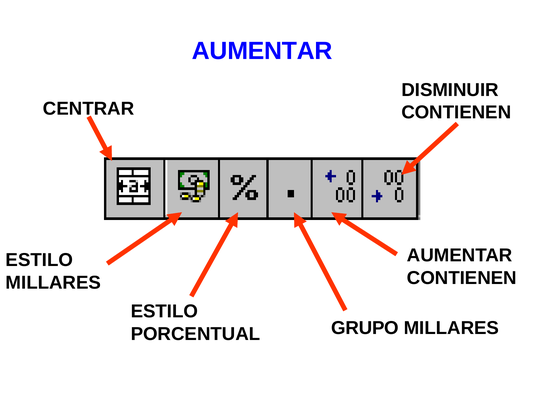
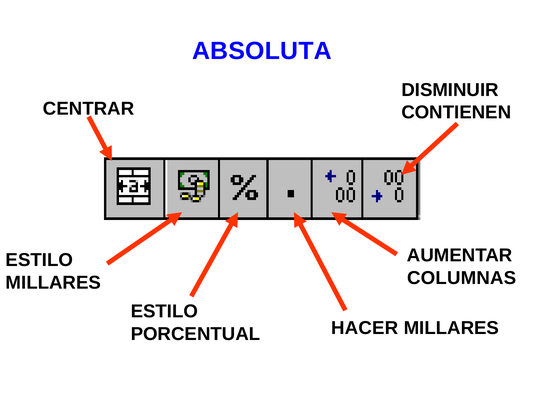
AUMENTAR: AUMENTAR -> ABSOLUTA (262, 51)
CONTIENEN: CONTIENEN -> COLUMNAS (462, 278)
GRUPO: GRUPO -> HACER (365, 328)
